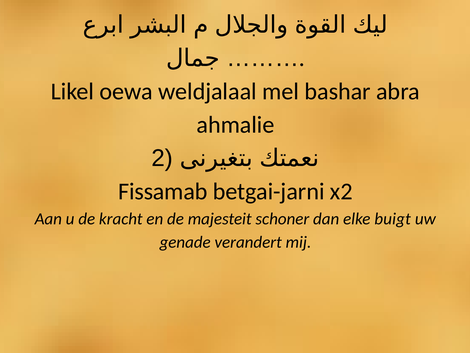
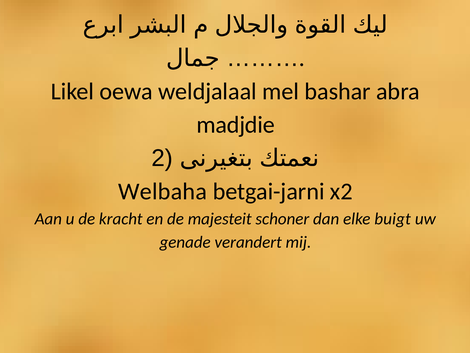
ahmalie: ahmalie -> madjdie (236, 125)
Fissamab: Fissamab -> Welbaha (163, 191)
